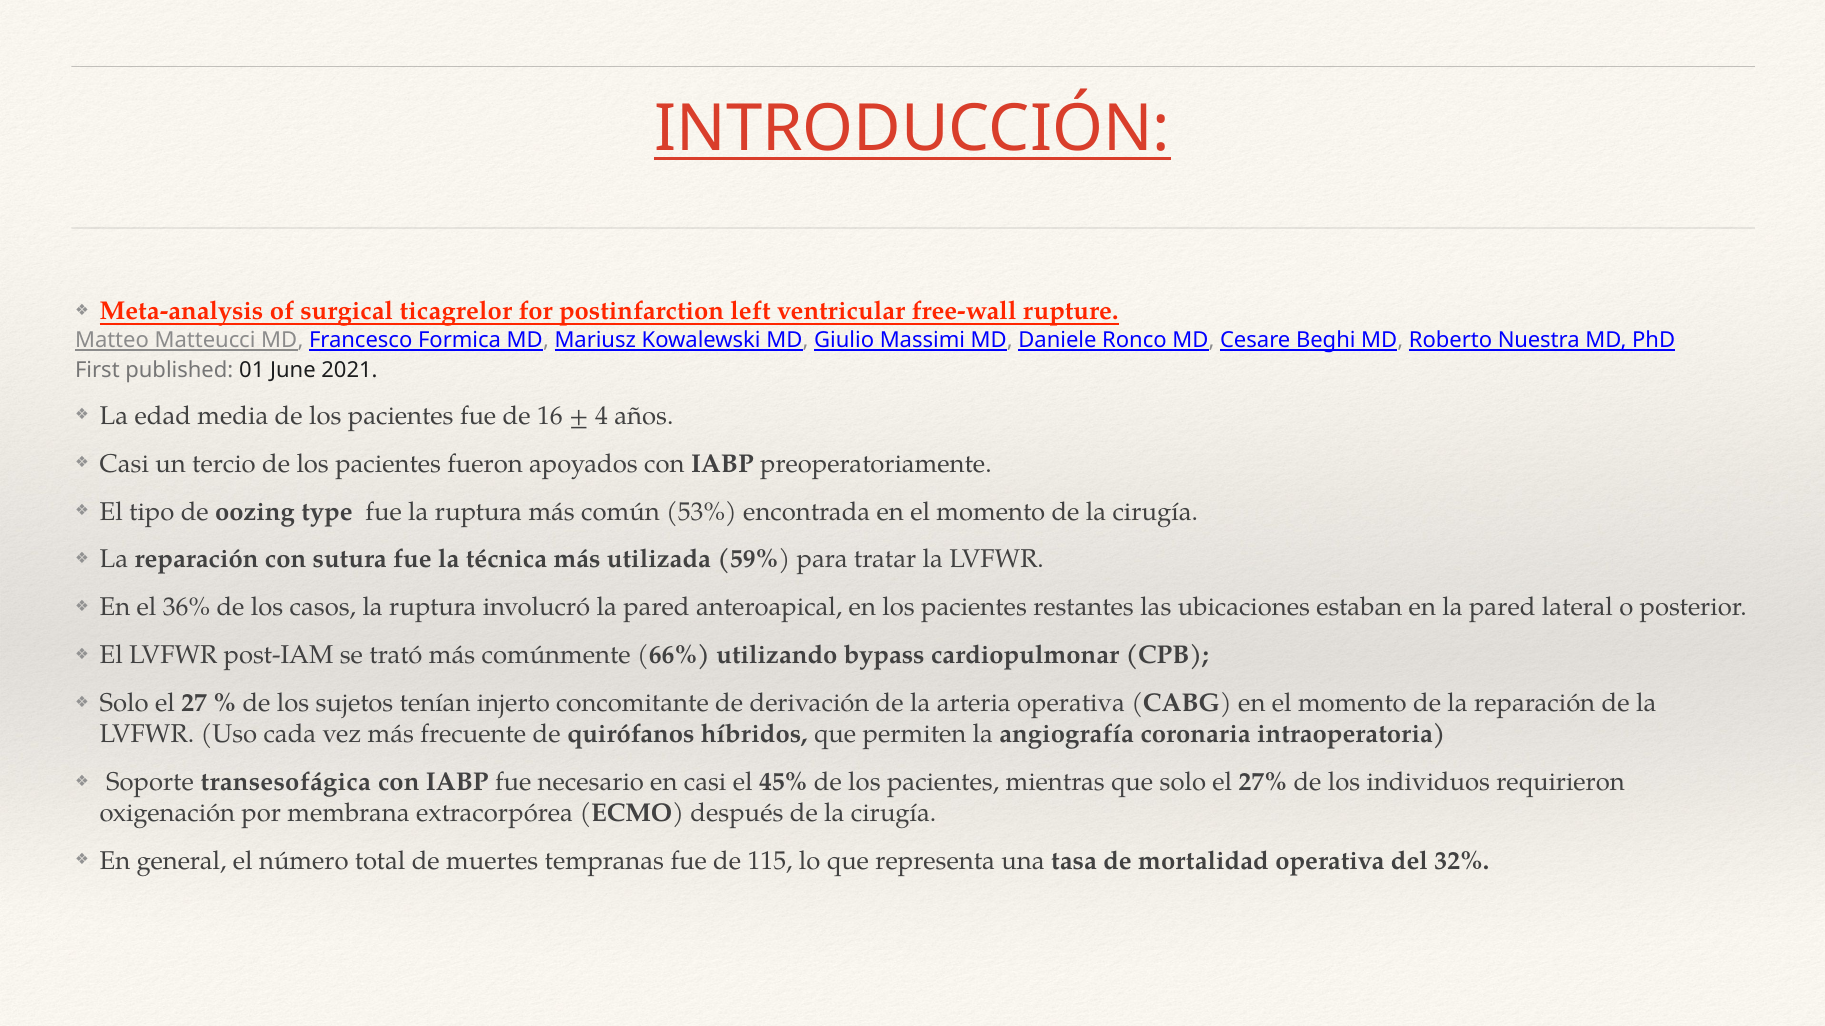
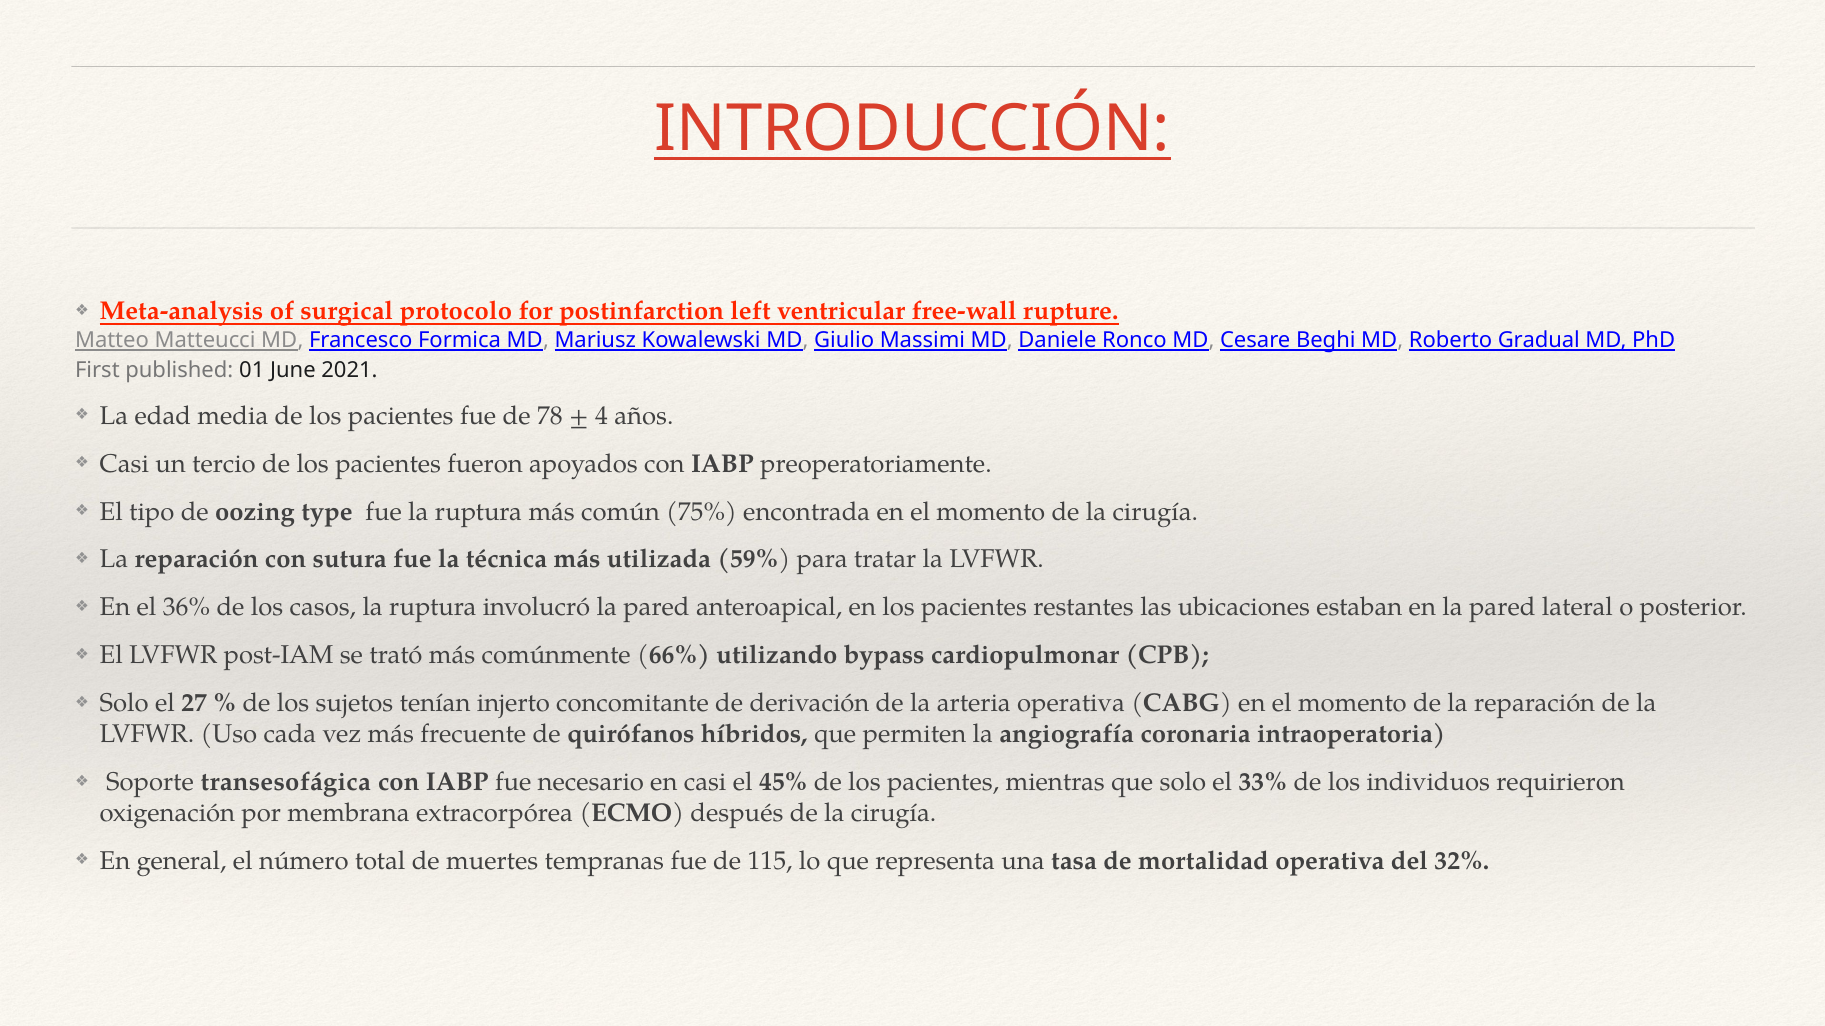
ticagrelor: ticagrelor -> protocolo (456, 312)
Nuestra: Nuestra -> Gradual (1539, 340)
16: 16 -> 78 (550, 416)
53%: 53% -> 75% (701, 512)
27%: 27% -> 33% (1263, 782)
